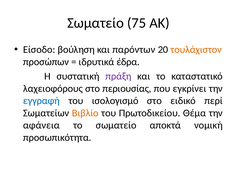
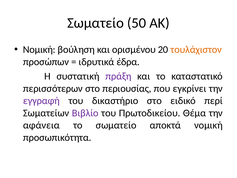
75: 75 -> 50 (137, 23)
Είσοδο: Είσοδο -> Νομική (39, 49)
παρόντων: παρόντων -> ορισμένου (134, 49)
λαχειοφόρους: λαχειοφόρους -> περισσότερων (53, 88)
εγγραφή colour: blue -> purple (41, 101)
ισολογισμό: ισολογισμό -> δικαστήριο (115, 101)
Βιβλίο colour: orange -> purple (85, 113)
